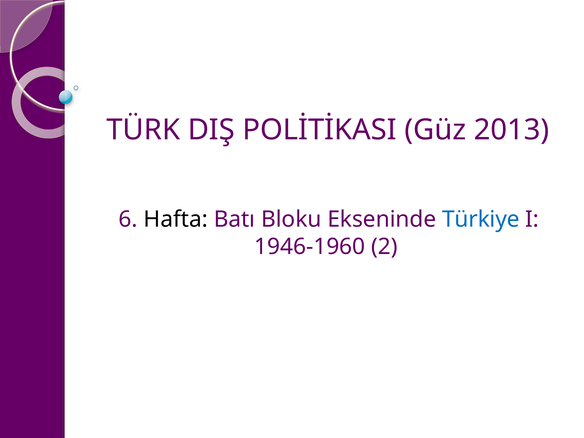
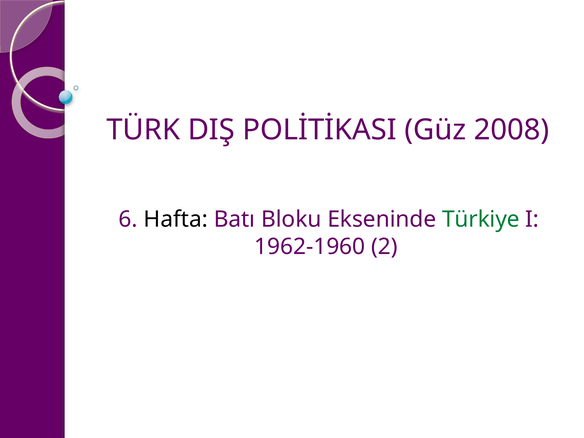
2013: 2013 -> 2008 (512, 130)
Türkiye colour: blue -> green (481, 219)
1946-1960: 1946-1960 -> 1962-1960 (310, 247)
